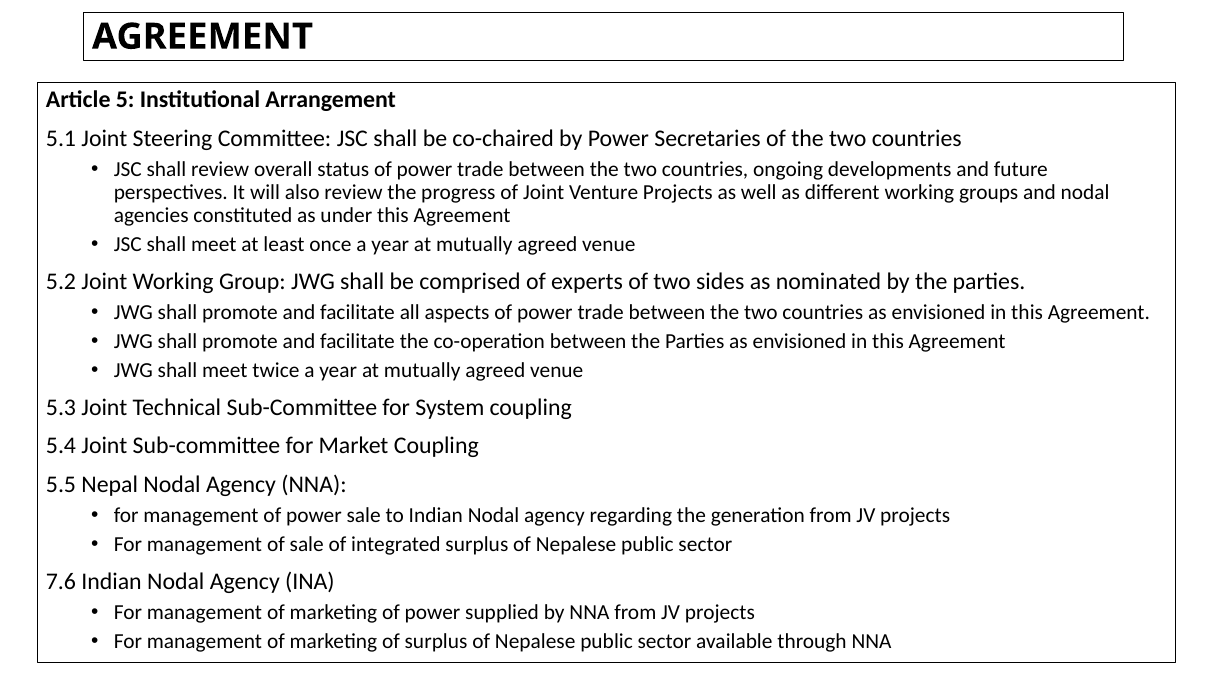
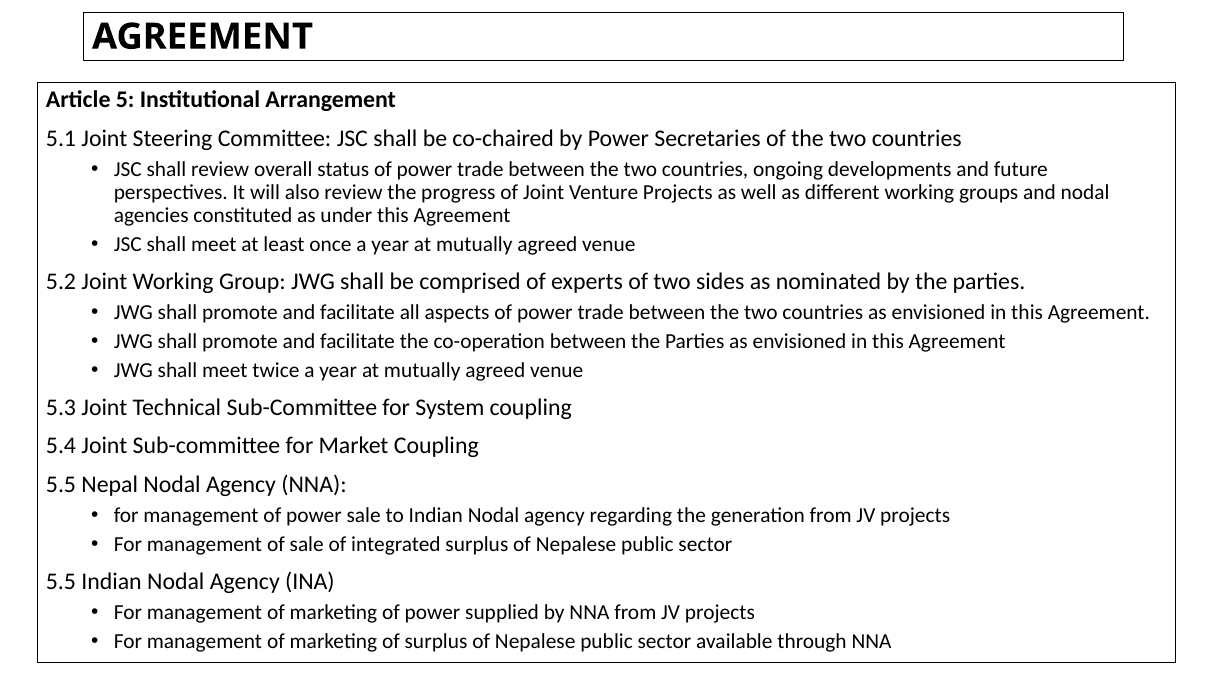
7.6: 7.6 -> 5.5 (61, 582)
